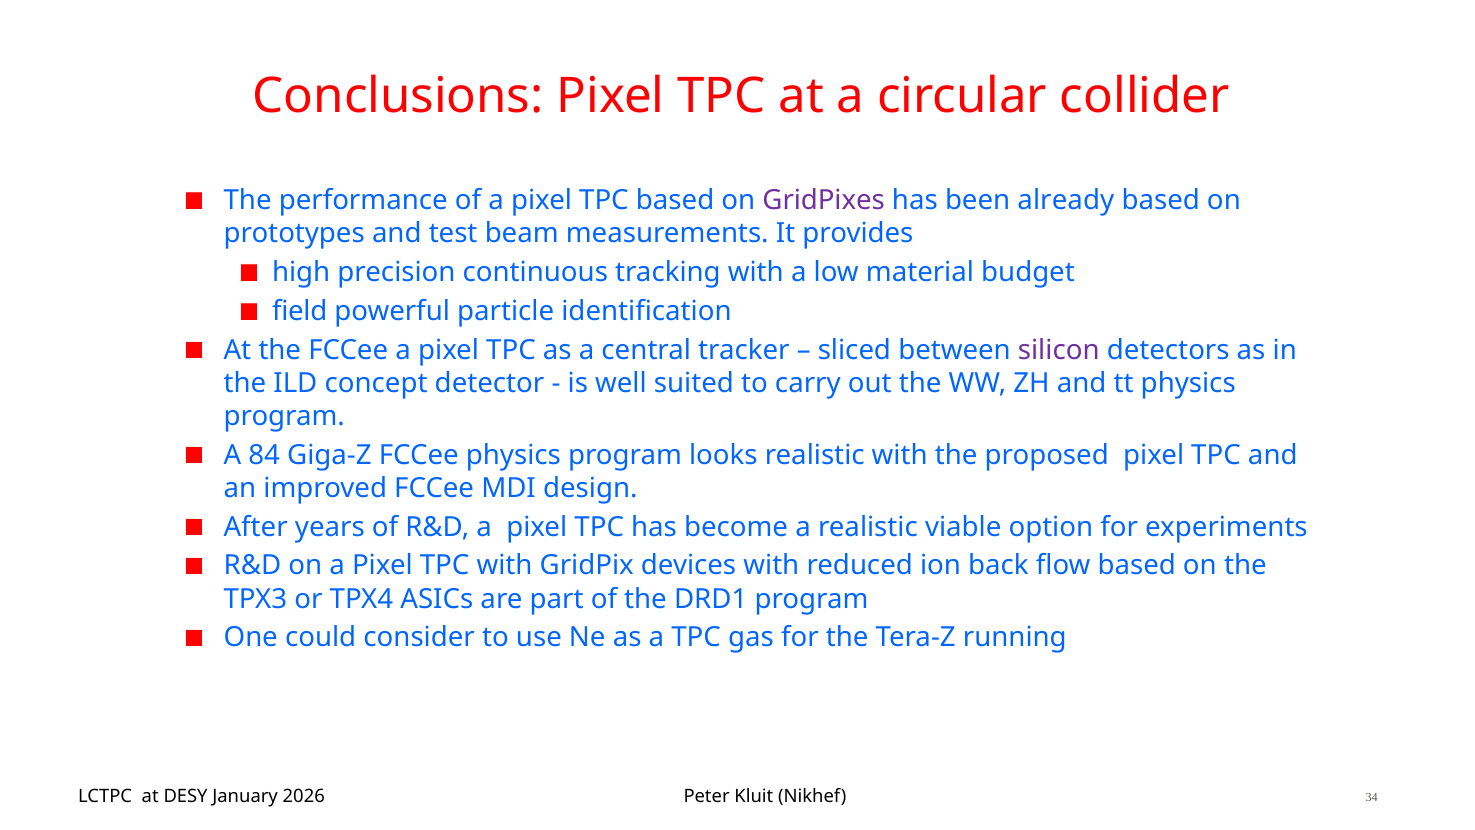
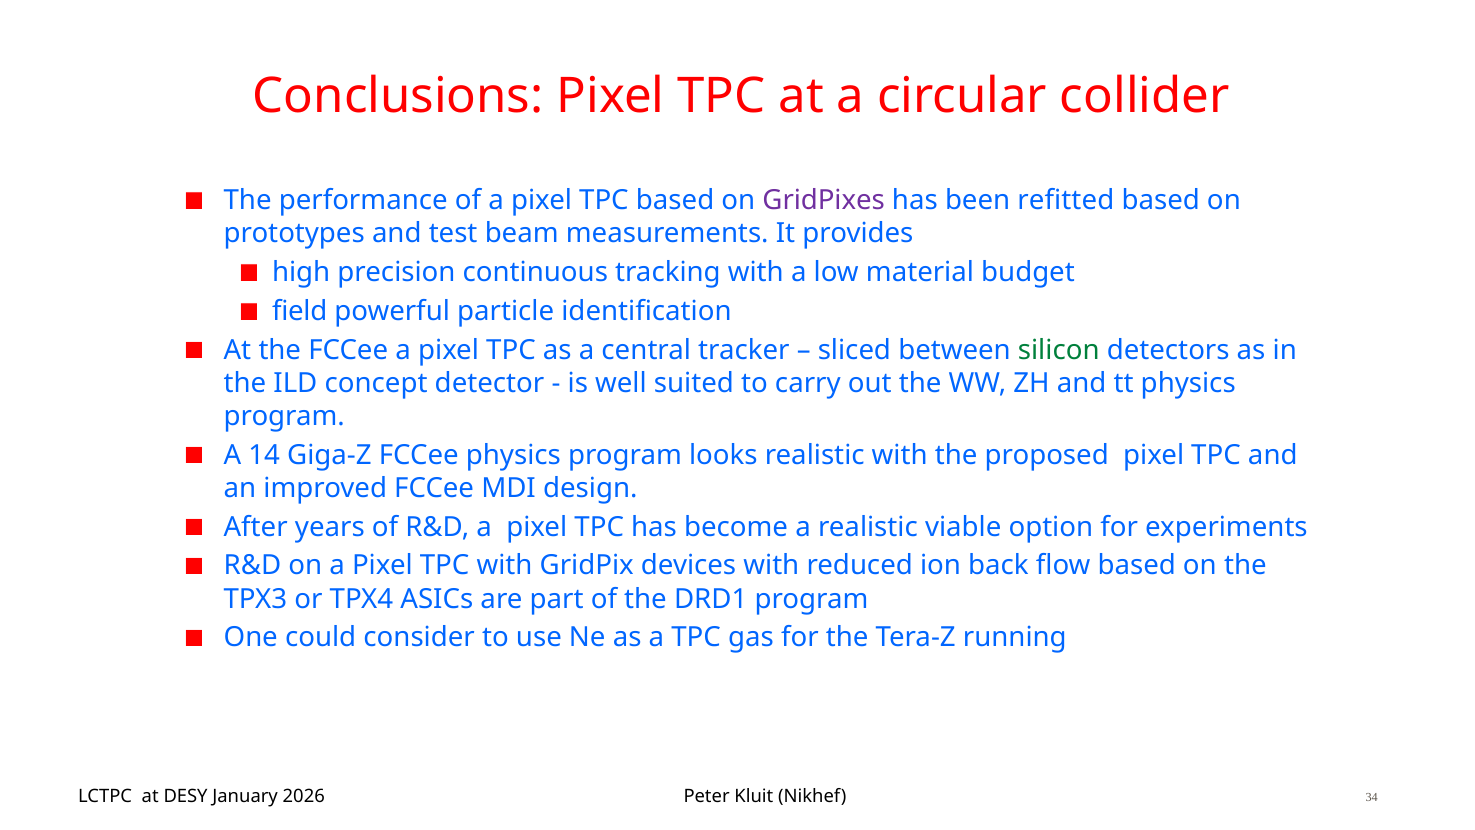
already: already -> refitted (1066, 201)
silicon colour: purple -> green (1059, 350)
84: 84 -> 14 (264, 455)
